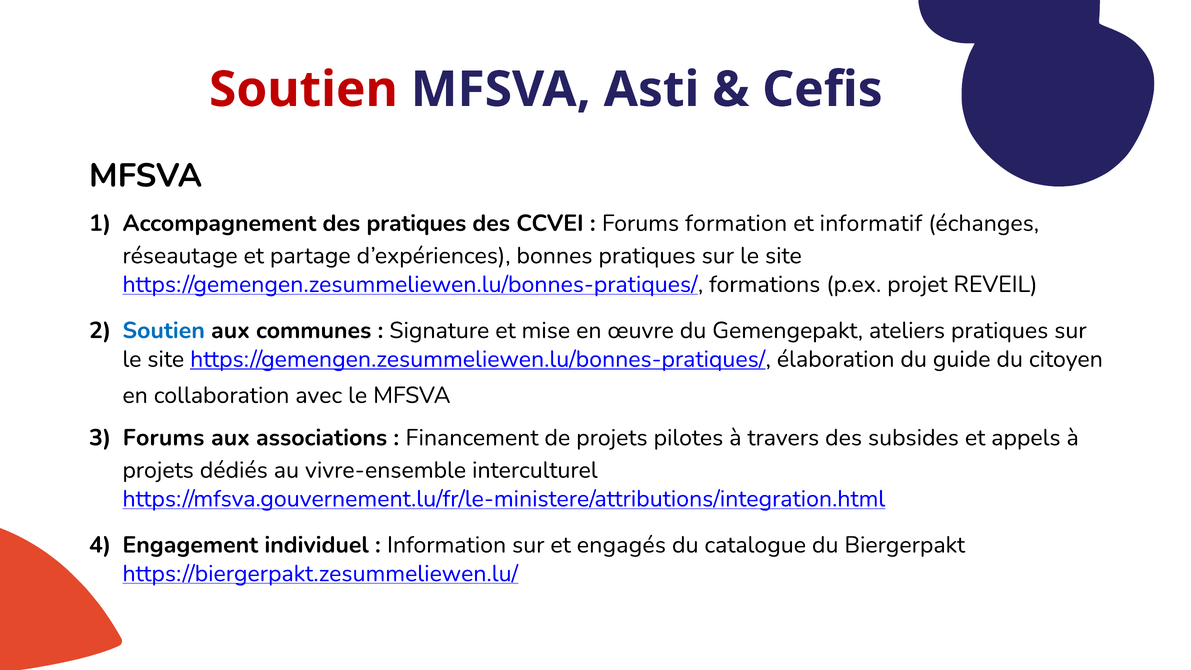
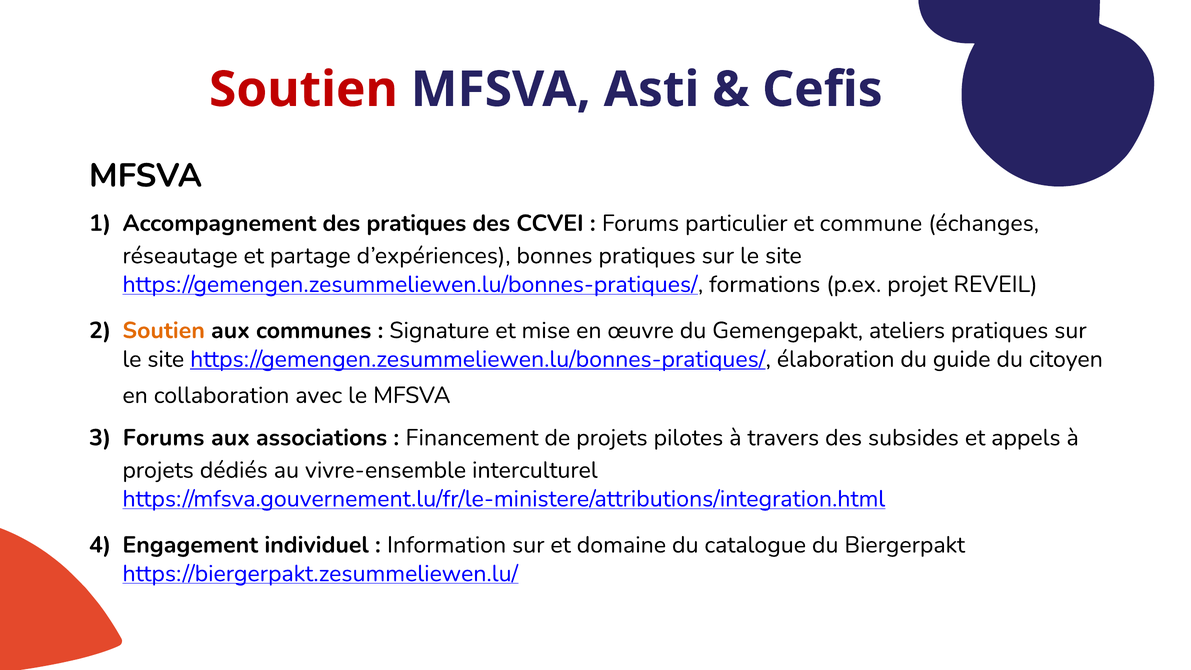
formation: formation -> particulier (736, 223)
informatif: informatif -> commune (871, 223)
Soutien colour: blue -> orange (164, 330)
engagés: engagés -> domaine (621, 545)
